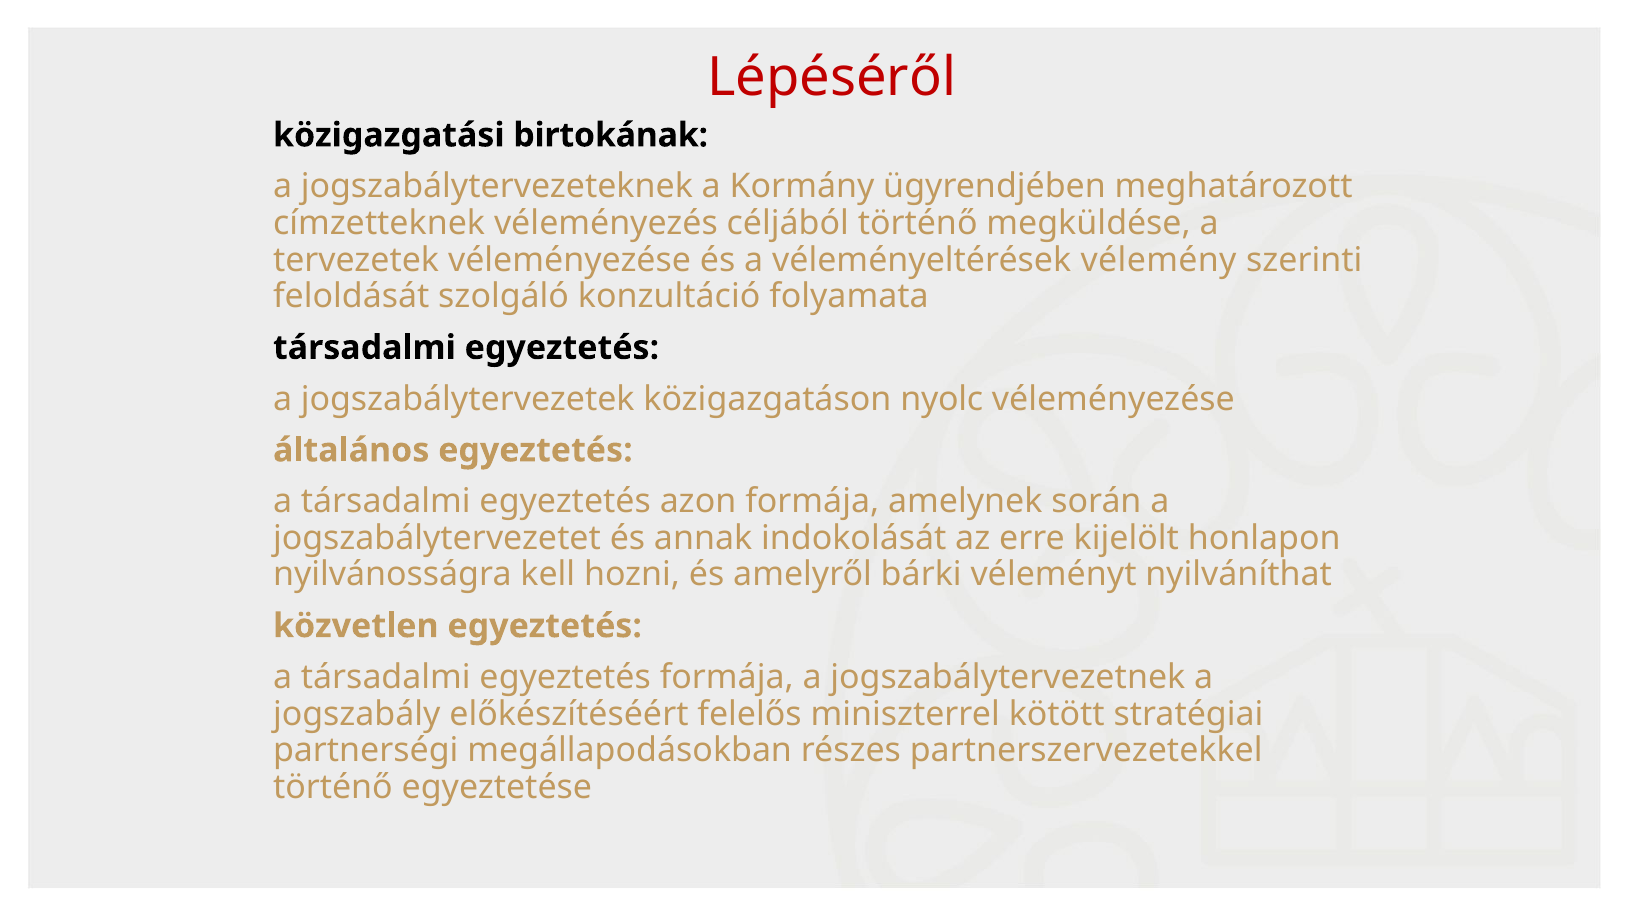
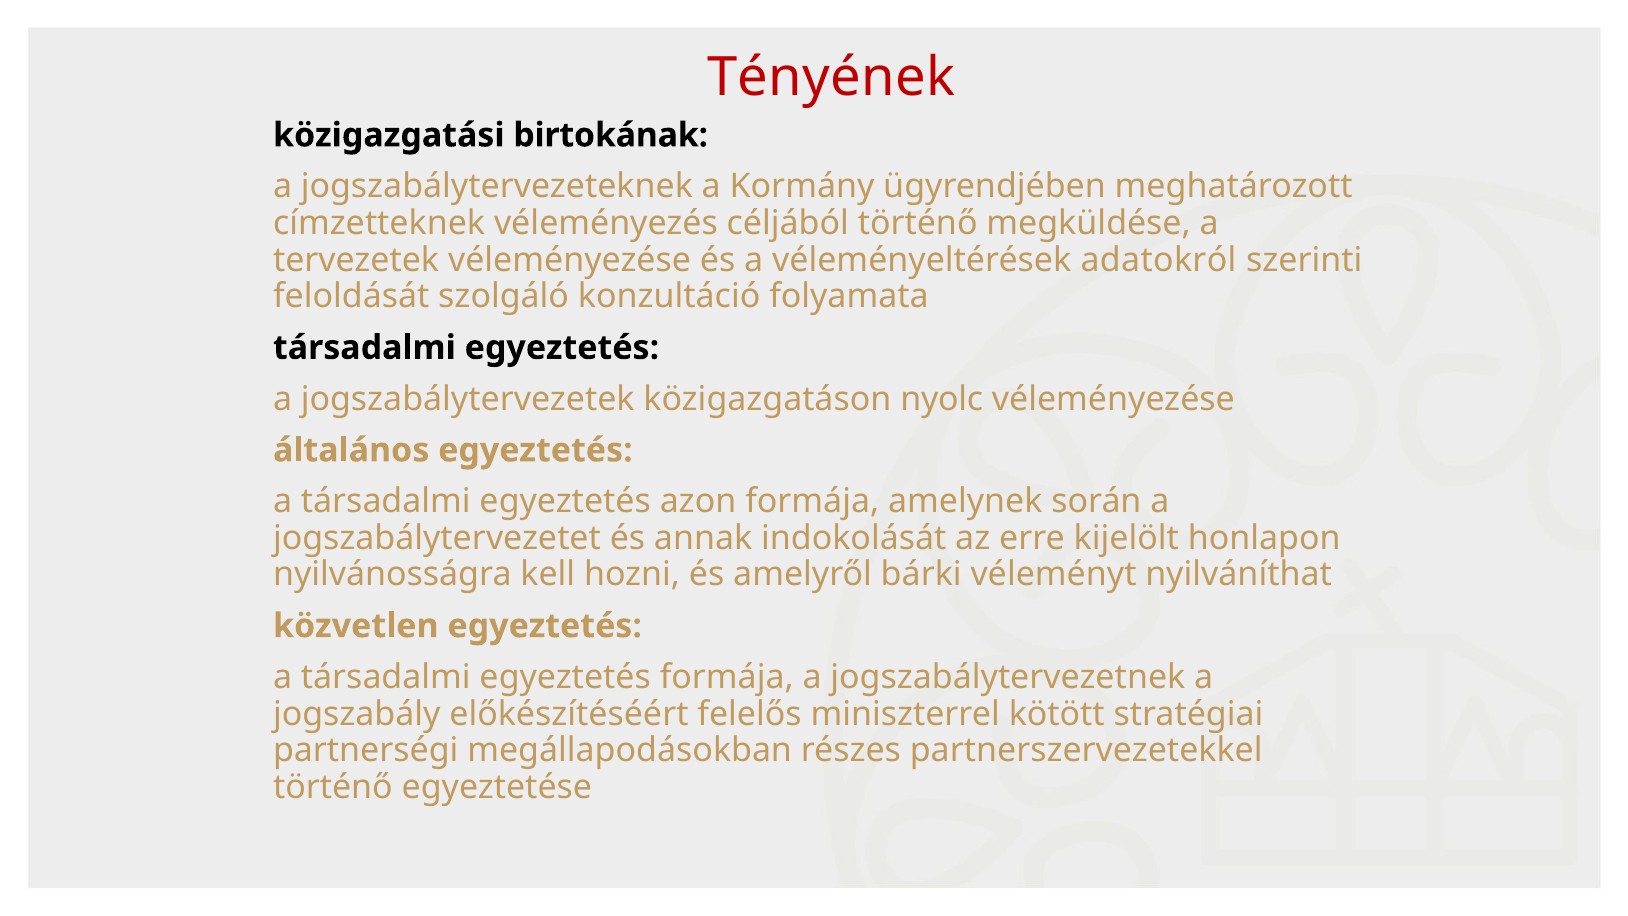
Lépéséről: Lépéséről -> Tényének (832, 77)
vélemény: vélemény -> adatokról (1159, 260)
